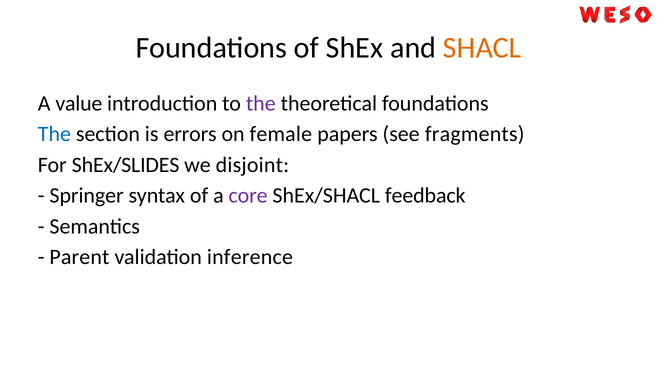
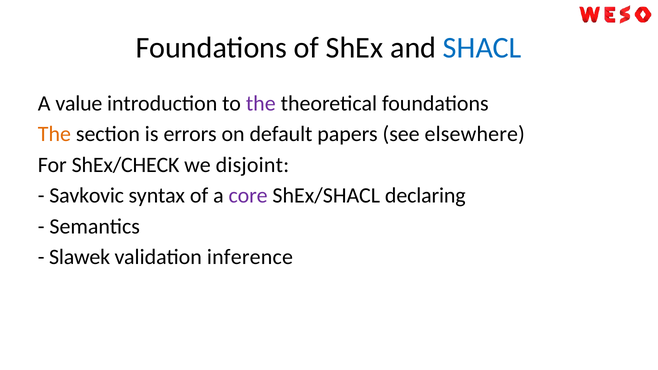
SHACL colour: orange -> blue (482, 48)
The colour: blue -> orange (54, 134)
female: female -> default (281, 134)
fragments: fragments -> elsewhere (475, 134)
ShEx/SLIDES: ShEx/SLIDES -> ShEx/CHECK (126, 165)
Springer: Springer -> Savkovic (87, 196)
feedback: feedback -> declaring (425, 196)
Parent: Parent -> Slawek (80, 257)
